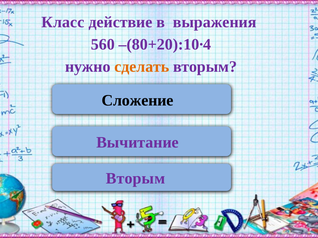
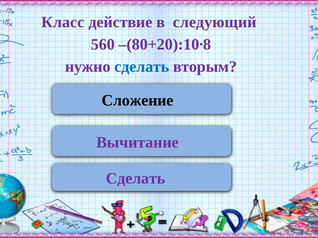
выражения: выражения -> следующий (215, 22)
–(80+20):10∙4: –(80+20):10∙4 -> –(80+20):10∙8 (165, 44)
сделать colour: orange -> blue (142, 67)
Вторым: Вторым -> Сделать (136, 179)
